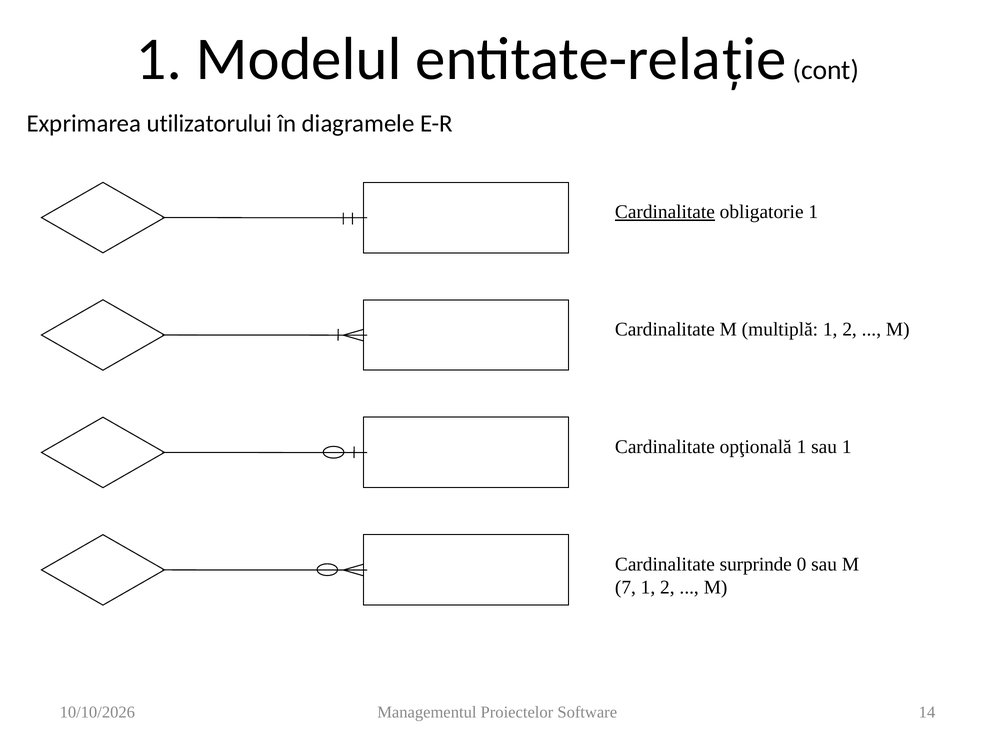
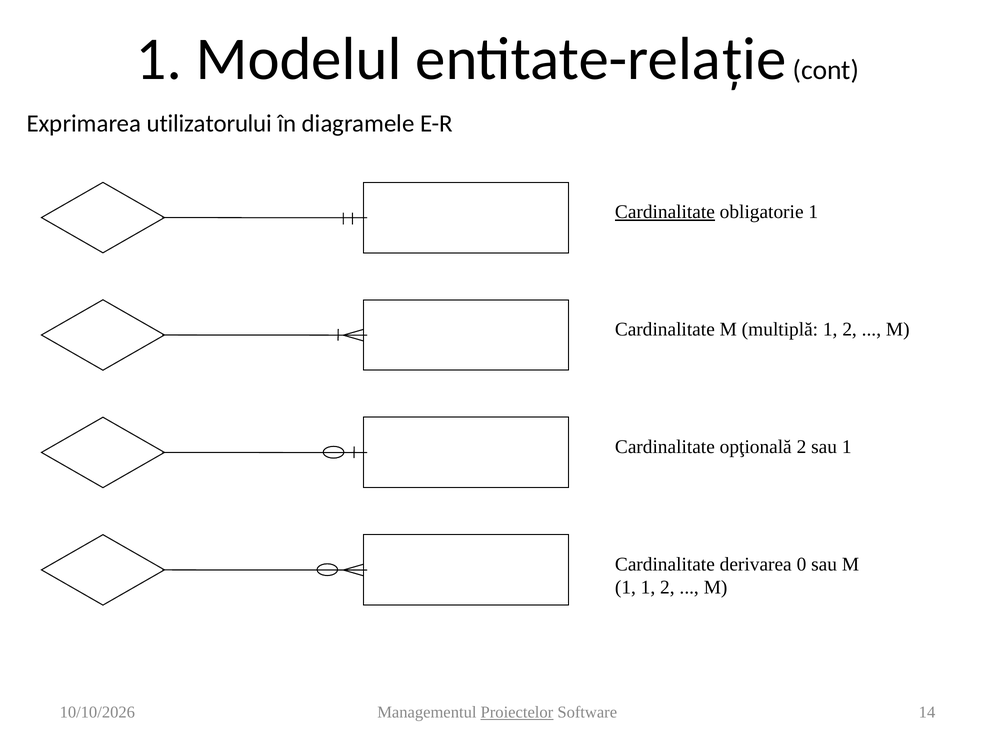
opţională 1: 1 -> 2 (802, 447)
surprinde: surprinde -> derivarea (756, 564)
7: 7 -> 1 (625, 588)
Proiectelor underline: none -> present (517, 713)
